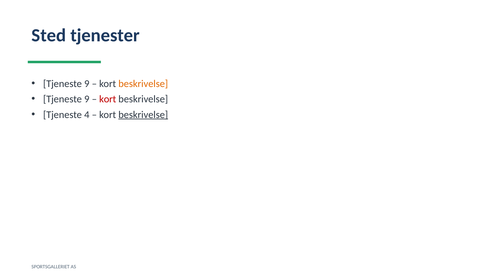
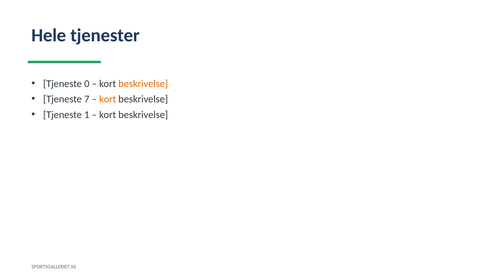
Sted: Sted -> Hele (49, 35)
9: 9 -> 0 (87, 84)
9: 9 -> 7 (87, 99)
kort colour: red -> orange (108, 99)
4: 4 -> 1 (87, 115)
beskrivelse underline: present -> none (143, 115)
